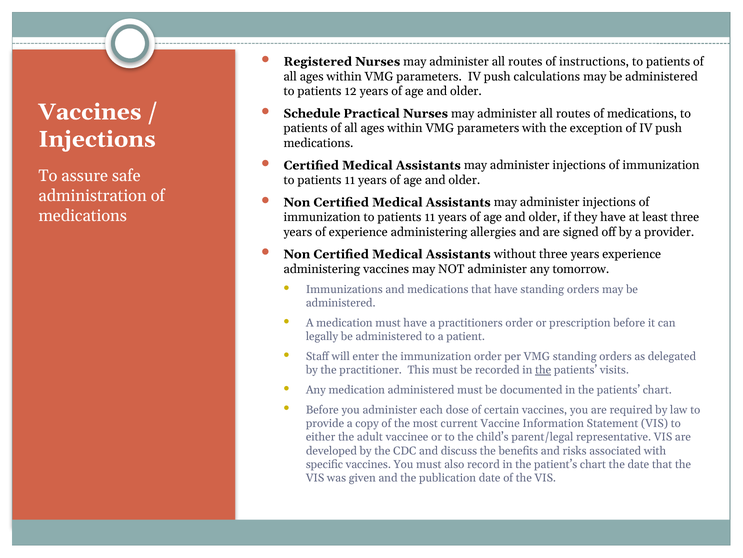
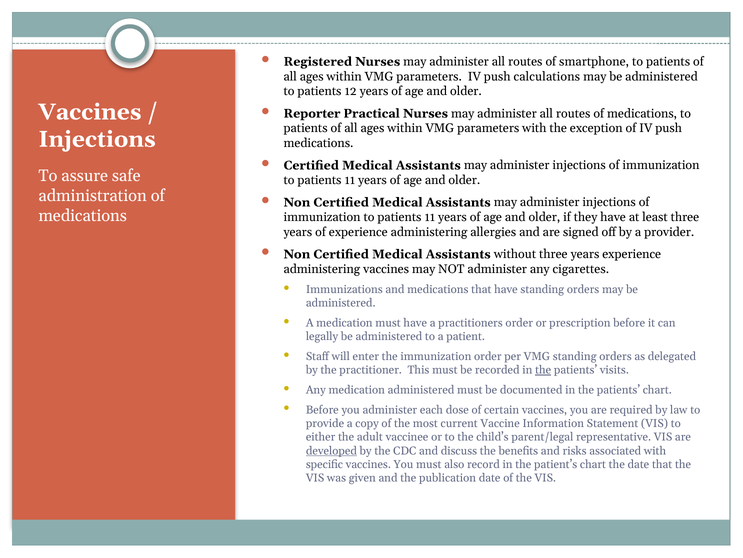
instructions: instructions -> smartphone (594, 62)
Schedule: Schedule -> Reporter (312, 113)
tomorrow: tomorrow -> cigarettes (581, 269)
developed underline: none -> present (331, 450)
